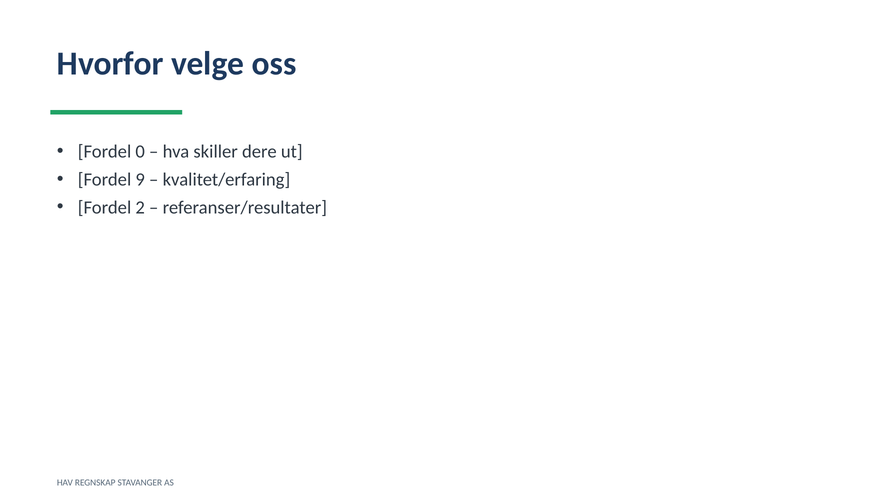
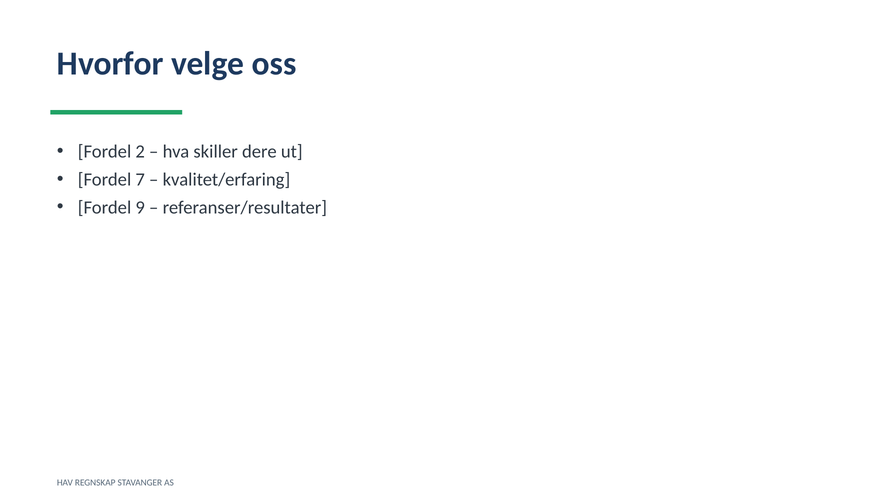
0: 0 -> 2 (140, 151)
9: 9 -> 7 (140, 179)
2: 2 -> 9 (140, 207)
